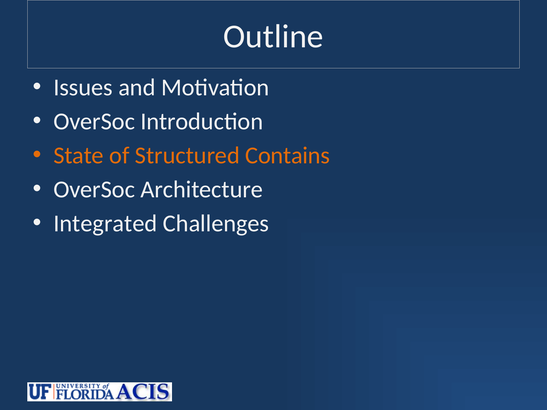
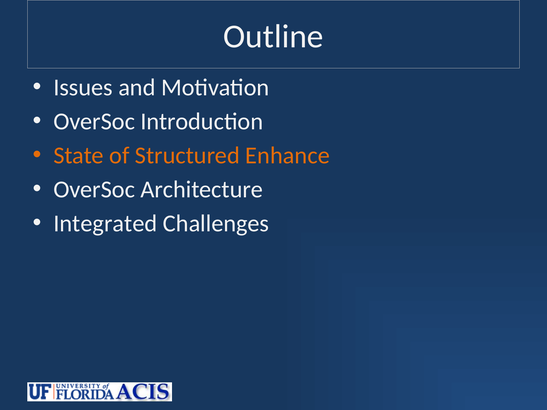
Contains: Contains -> Enhance (288, 155)
